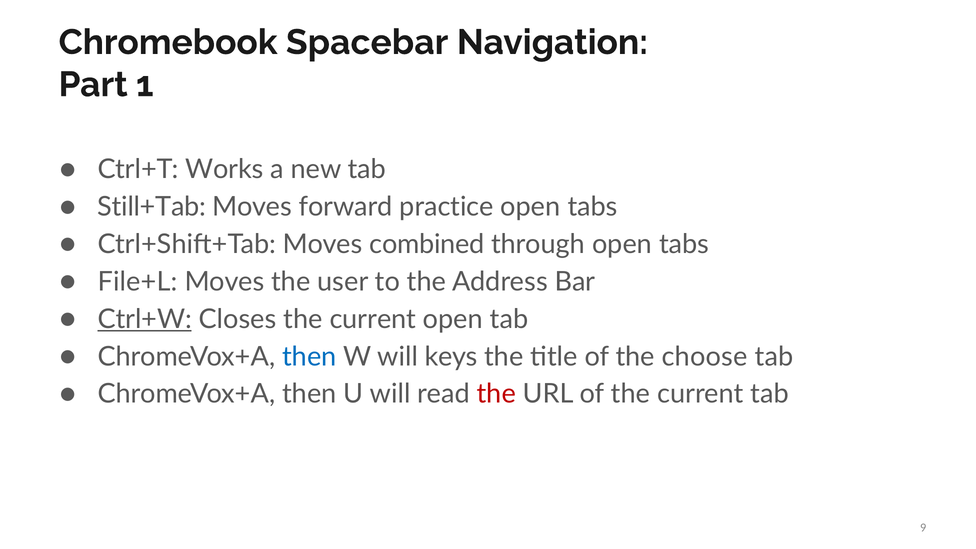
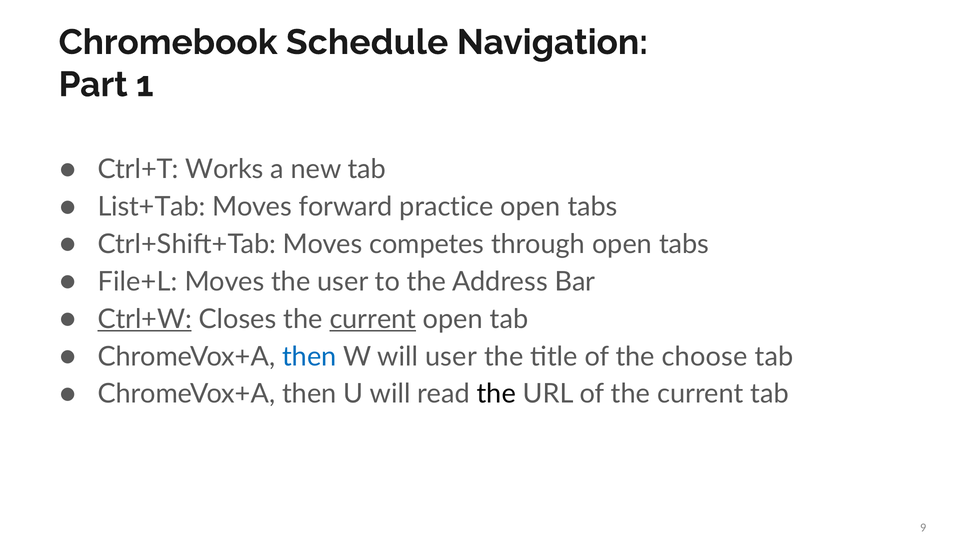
Spacebar: Spacebar -> Schedule (367, 42)
Still+Tab: Still+Tab -> List+Tab (152, 207)
combined: combined -> competes (427, 244)
current underline: none -> present (373, 319)
will keys: keys -> user (451, 357)
the colour: red -> black (496, 394)
